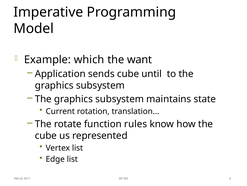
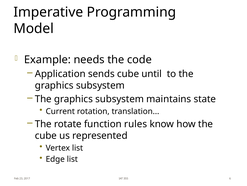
which: which -> needs (89, 59)
want: want -> code (139, 59)
